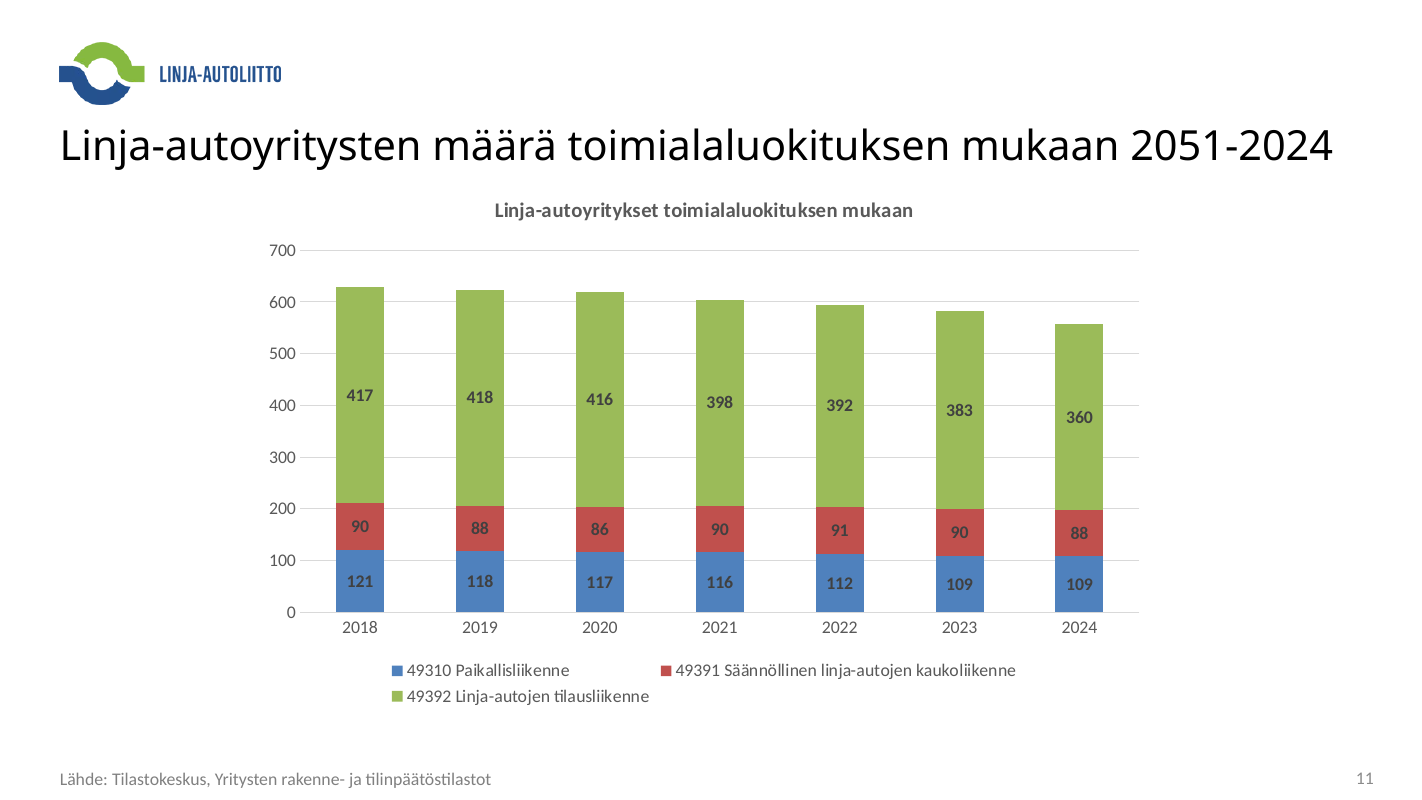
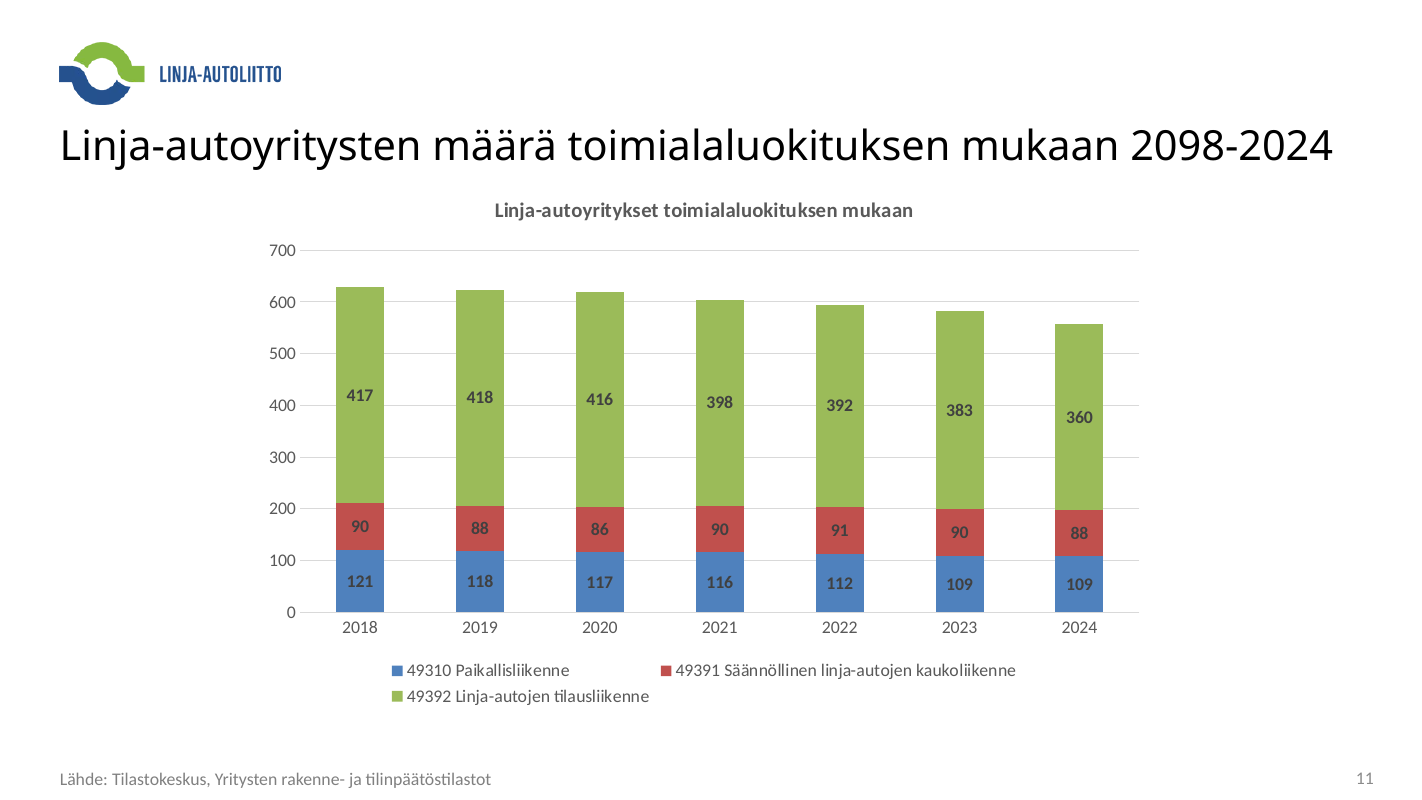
2051-2024: 2051-2024 -> 2098-2024 (1232, 147)
